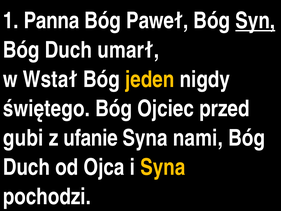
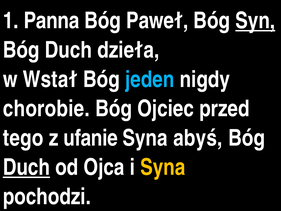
umarł: umarł -> dzieła (128, 50)
jeden colour: yellow -> light blue (150, 79)
świętego: świętego -> chorobie (46, 109)
gubi: gubi -> tego (23, 138)
nami: nami -> abyś (198, 138)
Duch underline: none -> present (26, 167)
